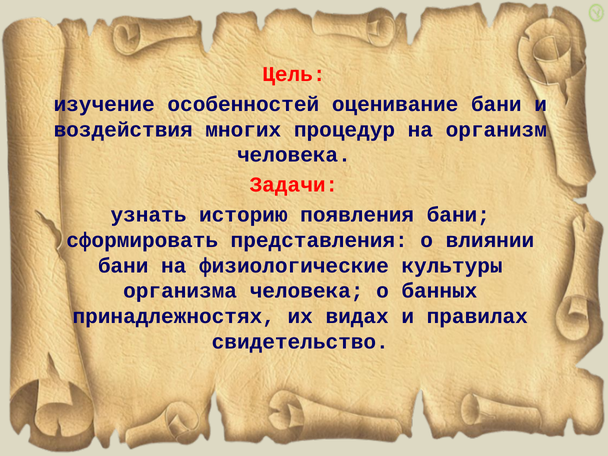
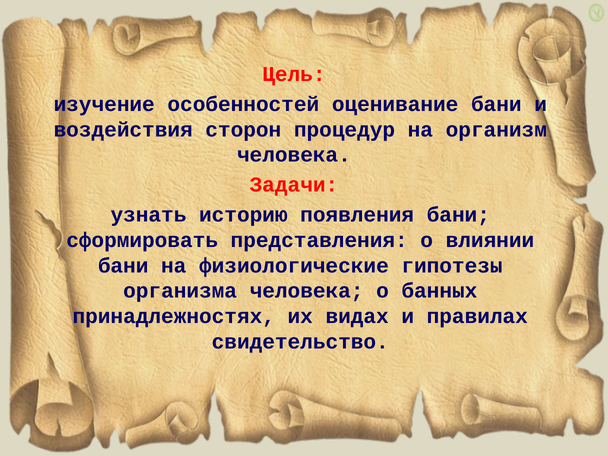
многих: многих -> сторон (243, 130)
культуры: культуры -> гипотезы (452, 266)
